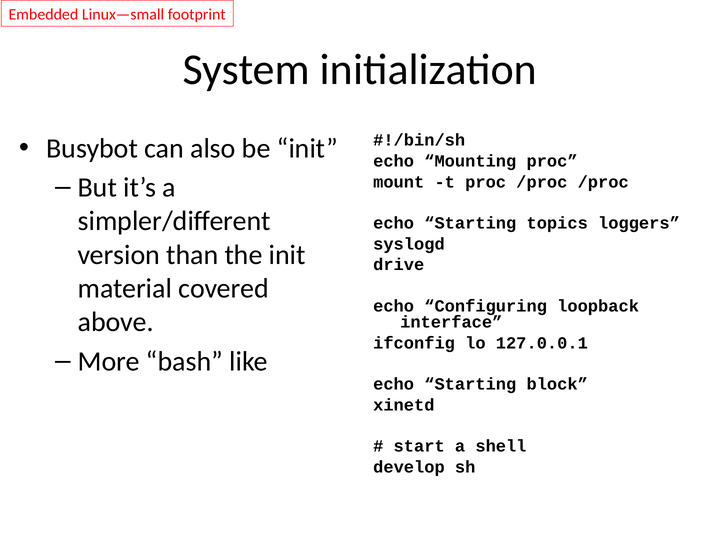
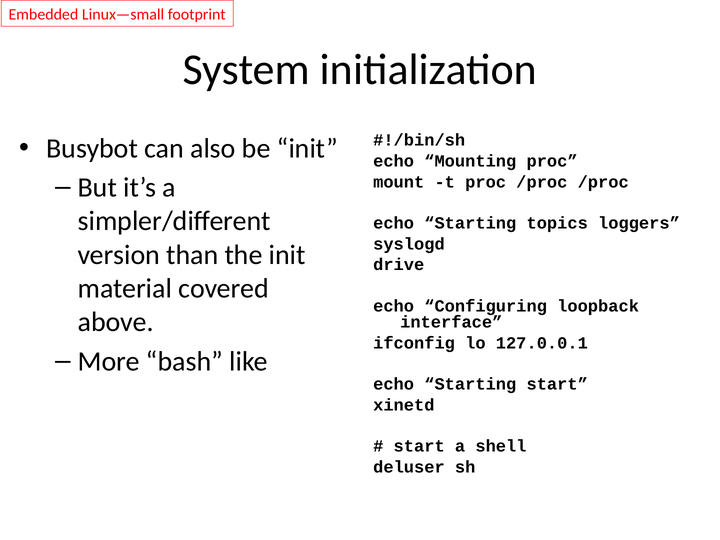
Starting block: block -> start (557, 384)
develop: develop -> deluser (409, 467)
